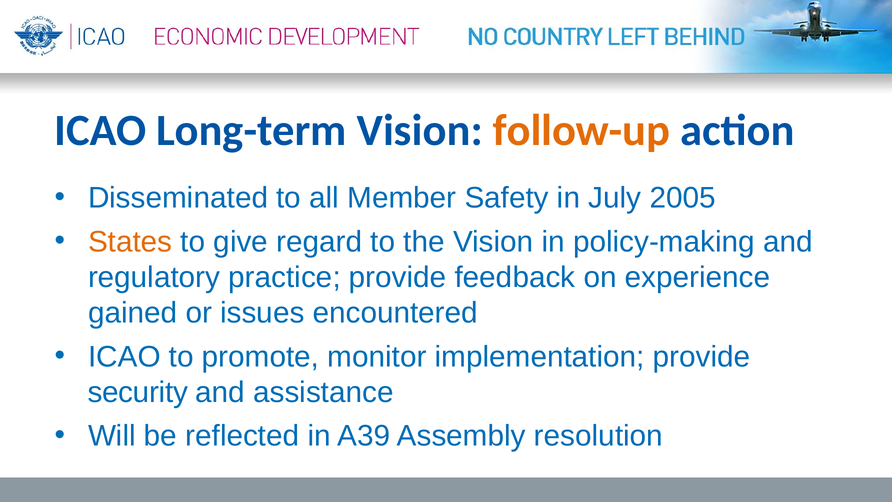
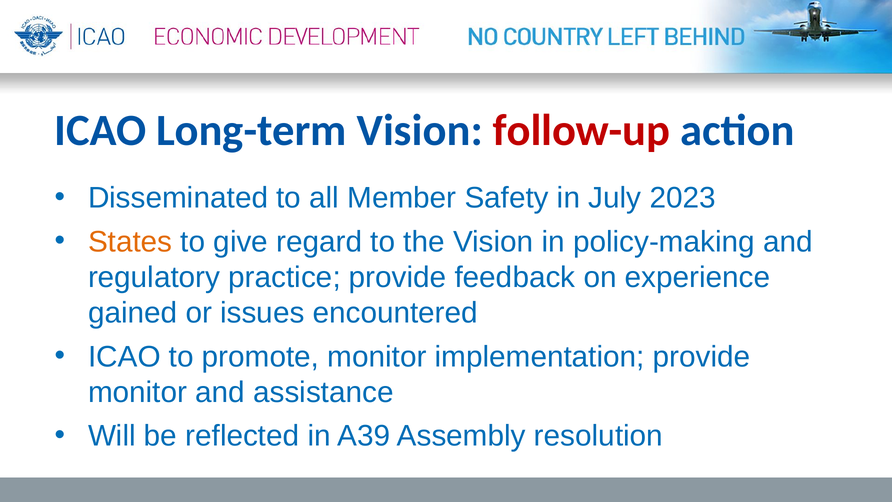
follow-up colour: orange -> red (581, 131)
2005: 2005 -> 2023 (683, 198)
security: security -> monitor (138, 392)
